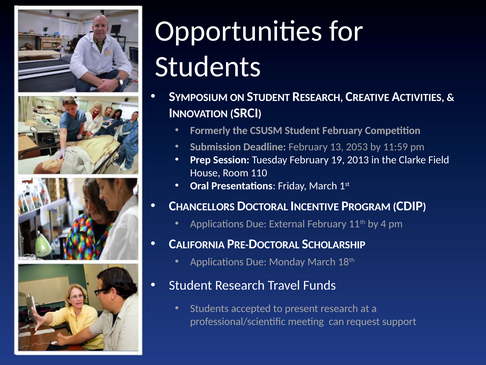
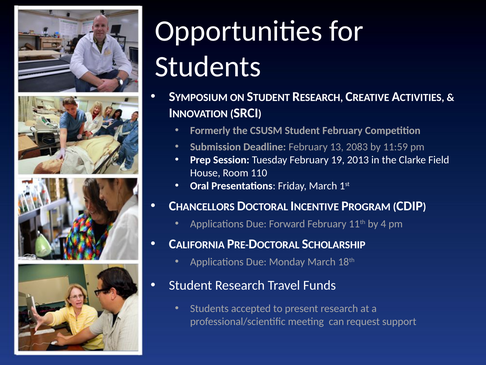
2053: 2053 -> 2083 (357, 147)
External: External -> Forward (287, 224)
